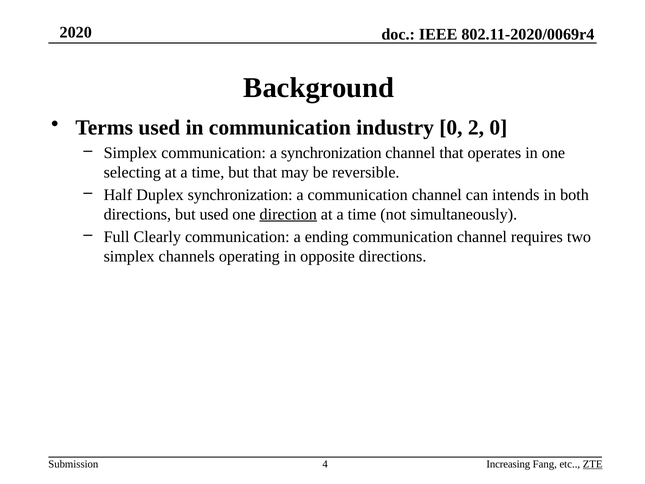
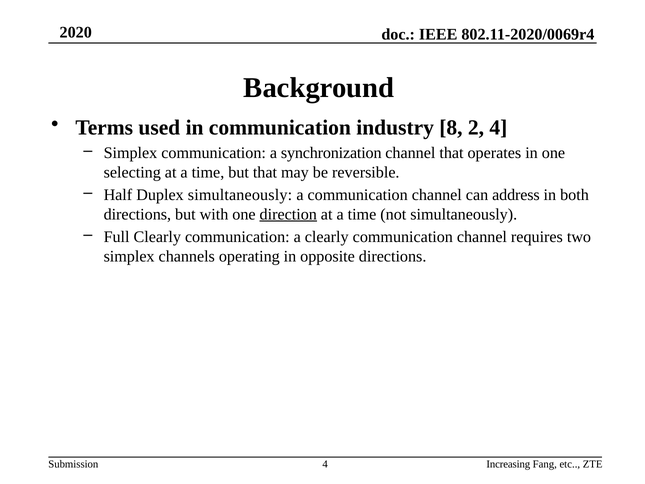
industry 0: 0 -> 8 (451, 127)
2 0: 0 -> 4 (498, 127)
Duplex synchronization: synchronization -> simultaneously (240, 195)
intends: intends -> address (516, 195)
but used: used -> with (214, 214)
a ending: ending -> clearly (327, 237)
ZTE underline: present -> none (593, 464)
